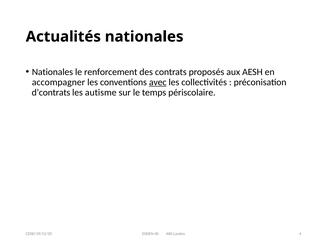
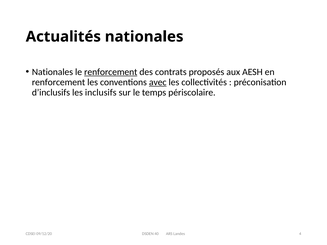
renforcement underline: none -> present (111, 72)
accompagner: accompagner -> renforcement (59, 82)
d’contrats: d’contrats -> d’inclusifs (51, 93)
autisme: autisme -> inclusifs (101, 93)
